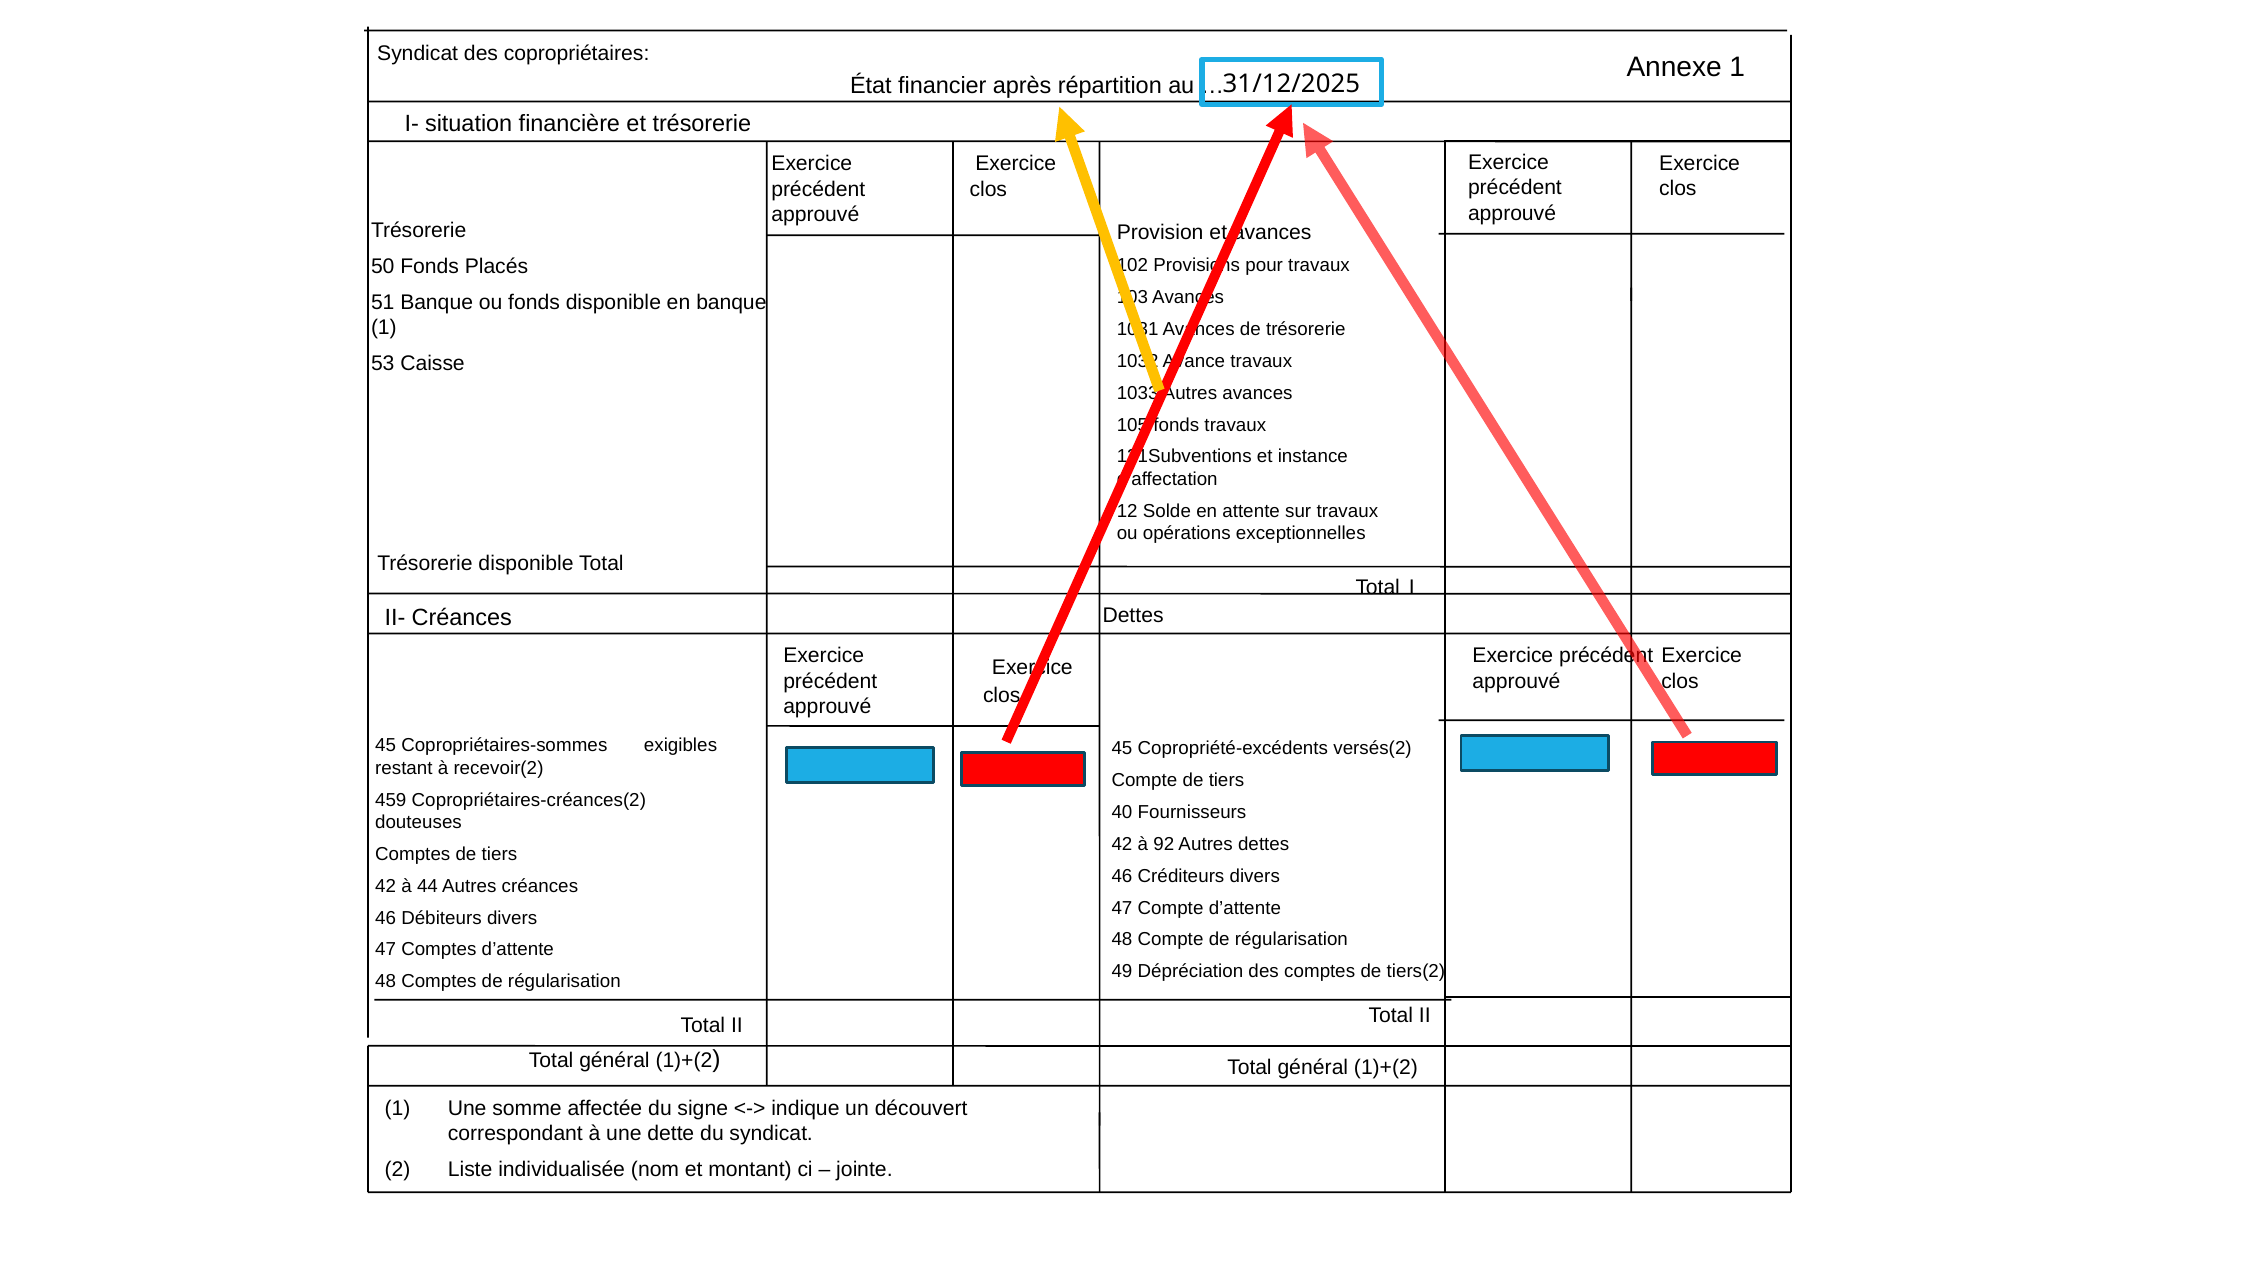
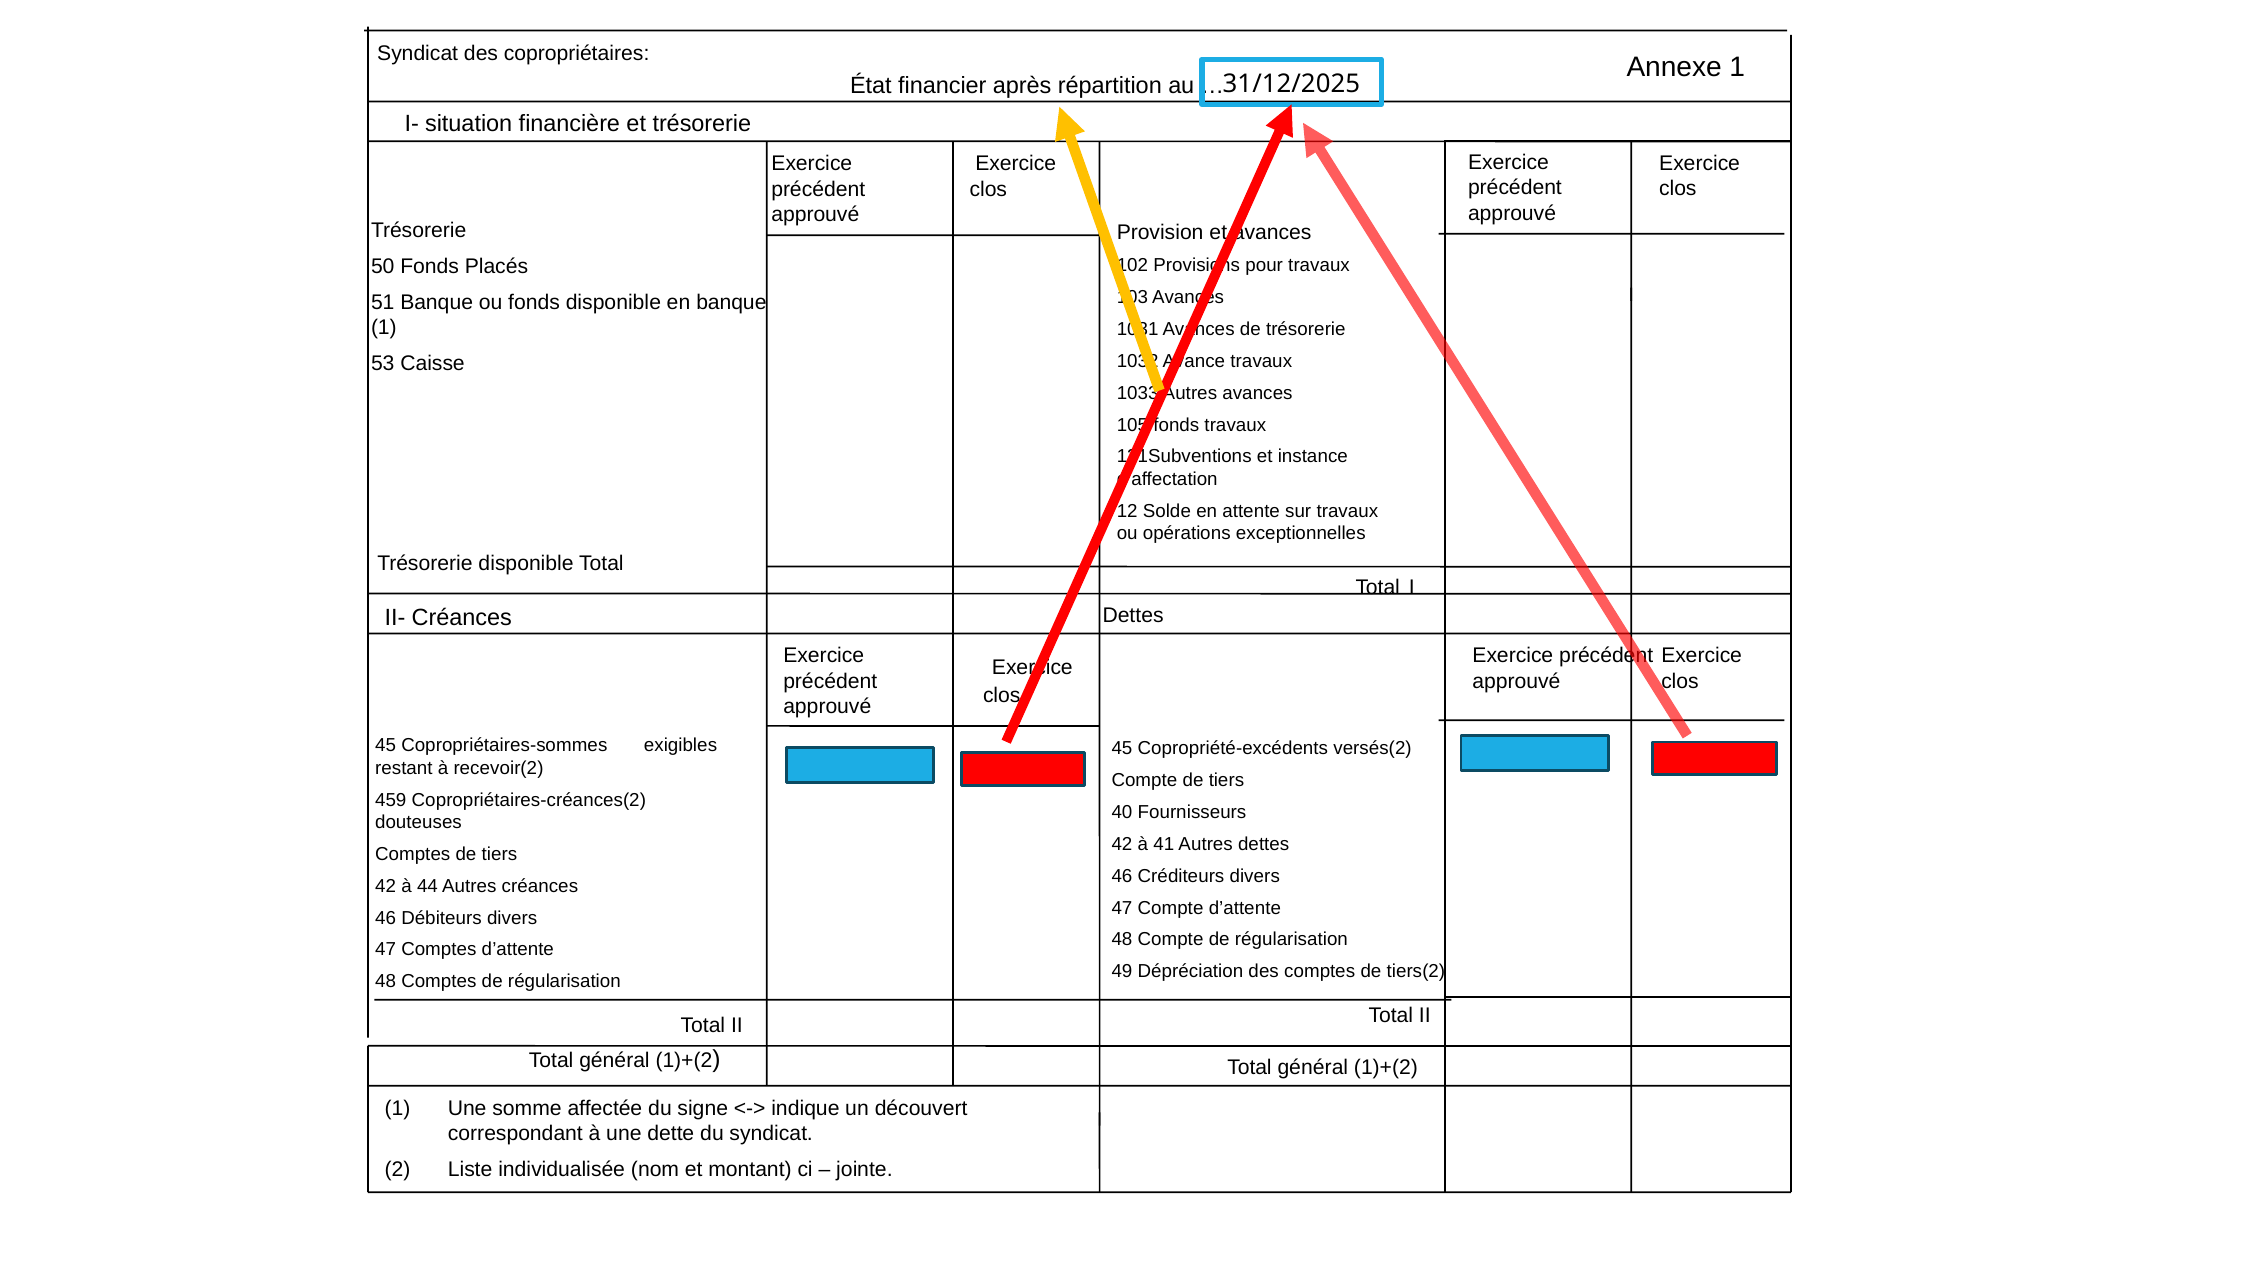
92: 92 -> 41 (1164, 844)
